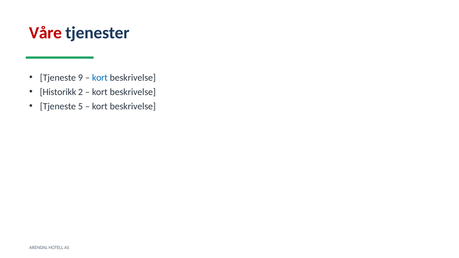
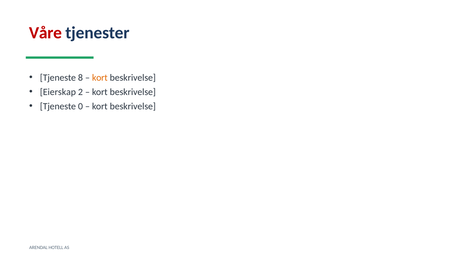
9: 9 -> 8 (80, 78)
kort colour: blue -> orange (100, 78)
Historikk: Historikk -> Eierskap (58, 92)
5: 5 -> 0 (80, 106)
